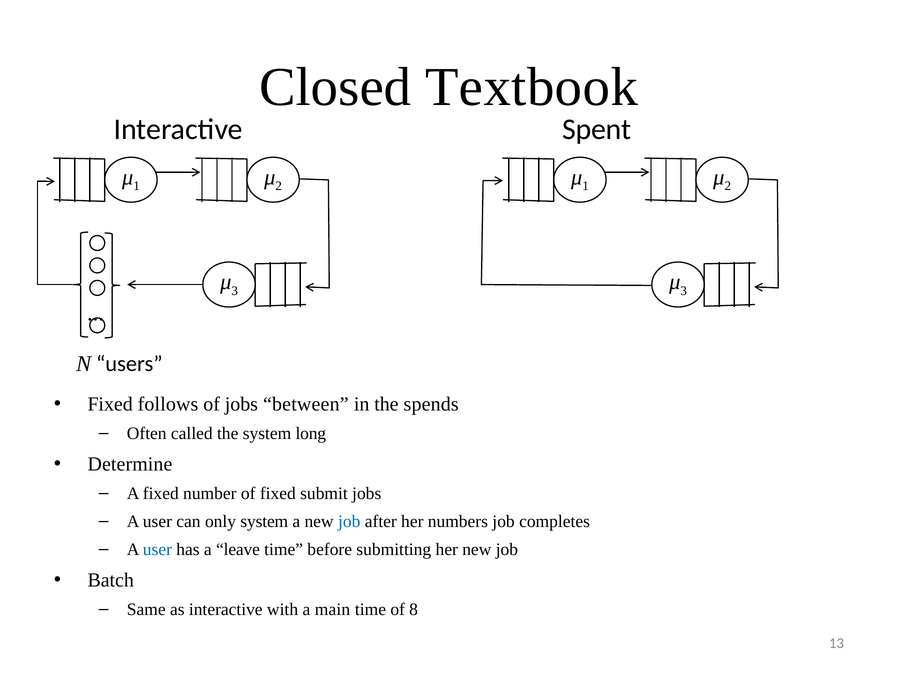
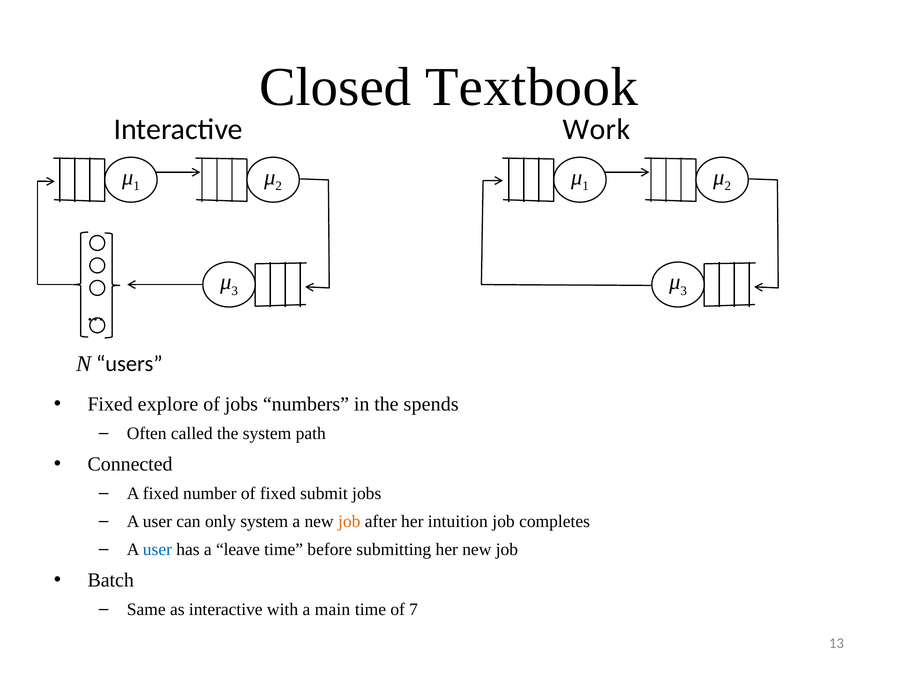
Spent: Spent -> Work (597, 129)
follows: follows -> explore (168, 404)
between: between -> numbers (306, 404)
long: long -> path (311, 433)
Determine: Determine -> Connected (130, 464)
job colour: blue -> orange (349, 521)
numbers: numbers -> intuition (458, 521)
8: 8 -> 7 (414, 609)
